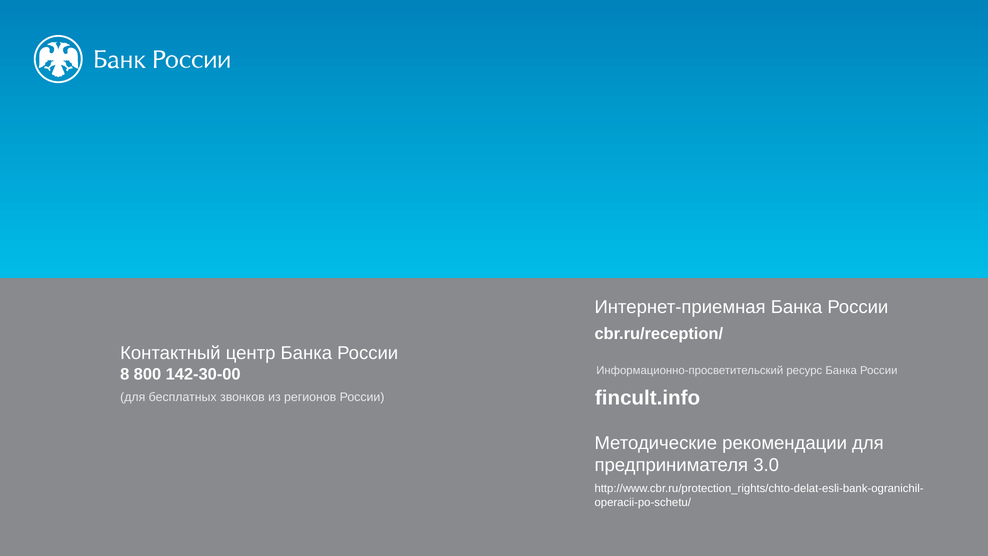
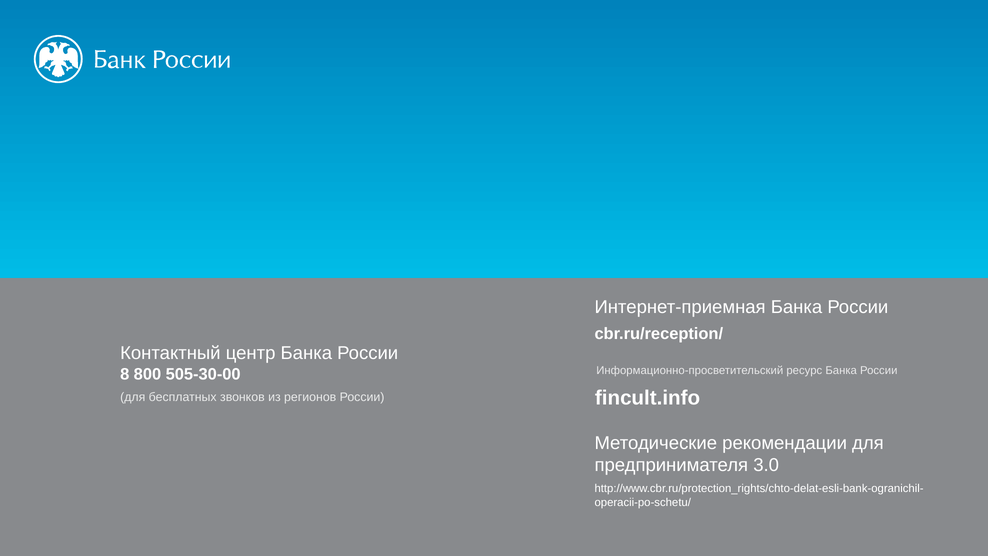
142-30-00: 142-30-00 -> 505-30-00 (203, 374)
